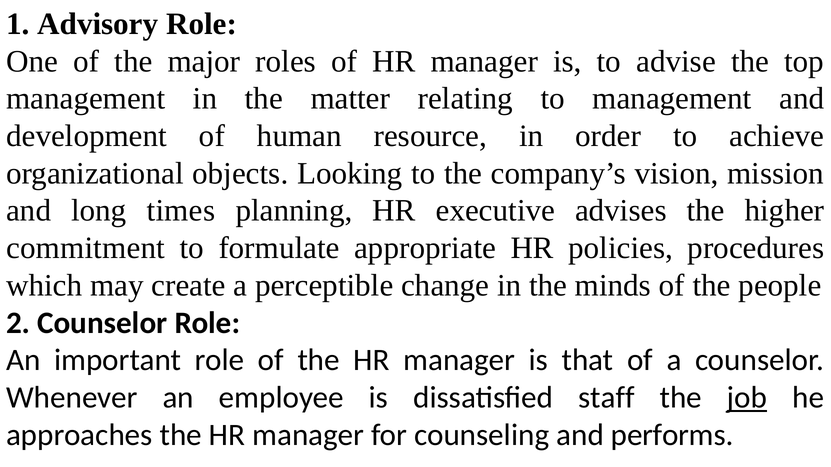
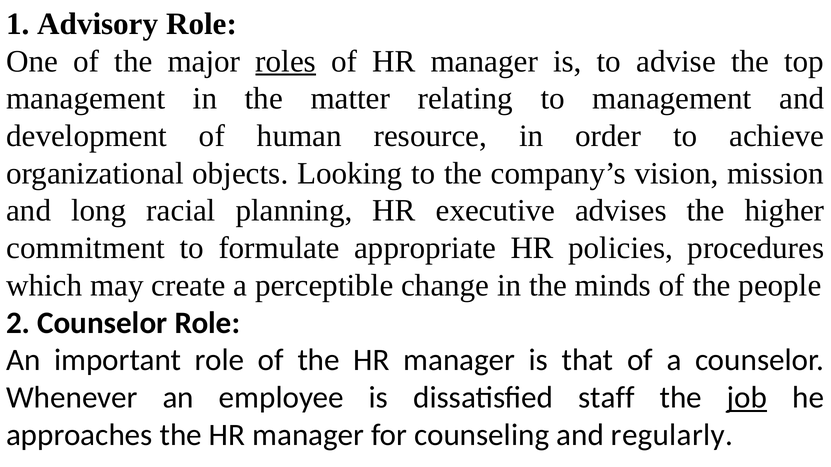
roles underline: none -> present (286, 61)
times: times -> racial (181, 211)
performs: performs -> regularly (672, 435)
